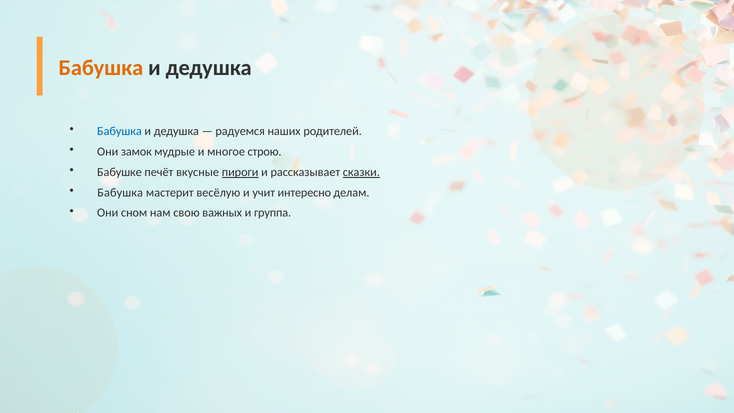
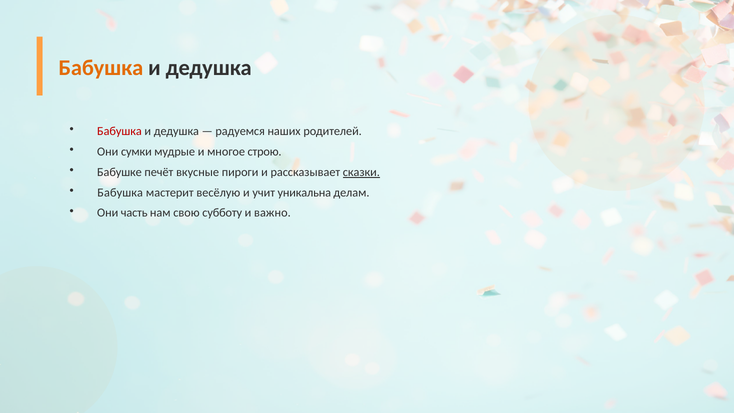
Бабушка colour: blue -> red (119, 131)
замок: замок -> сумки (136, 152)
пироги underline: present -> none (240, 172)
интересно: интересно -> уникальна (304, 192)
сном: сном -> часть (134, 213)
важных: важных -> субботу (222, 213)
группа: группа -> важно (272, 213)
